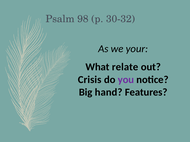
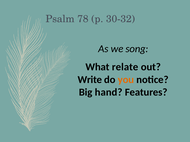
98: 98 -> 78 (83, 19)
your: your -> song (137, 49)
Crisis: Crisis -> Write (90, 80)
you colour: purple -> orange (126, 80)
